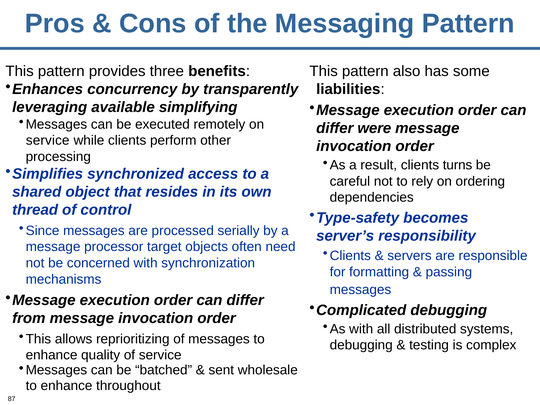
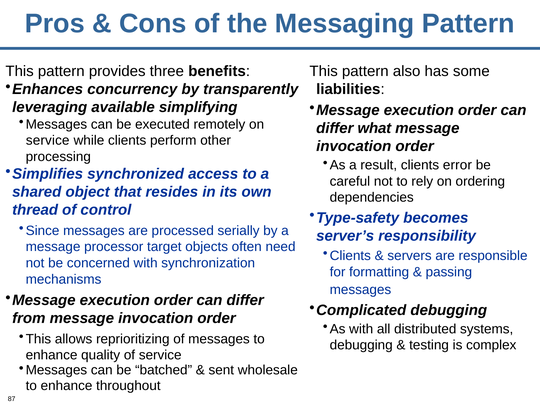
were: were -> what (374, 128)
turns: turns -> error (457, 165)
